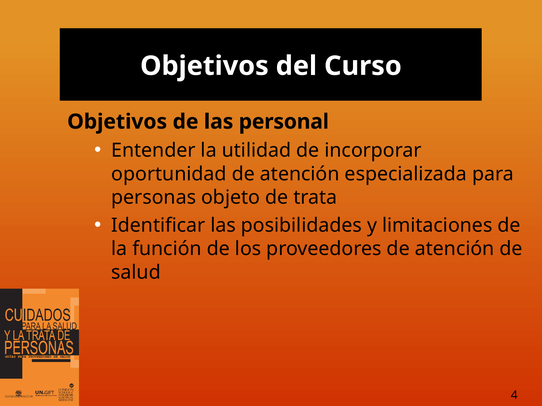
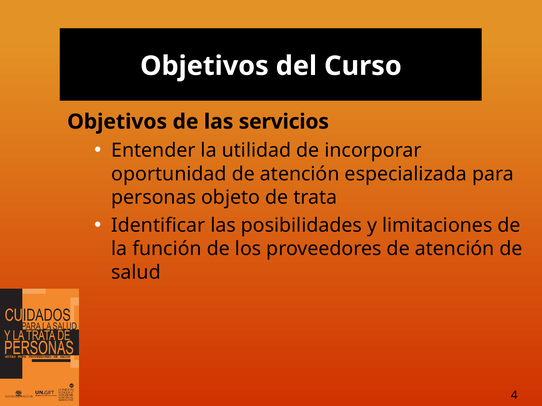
personal: personal -> servicios (284, 122)
